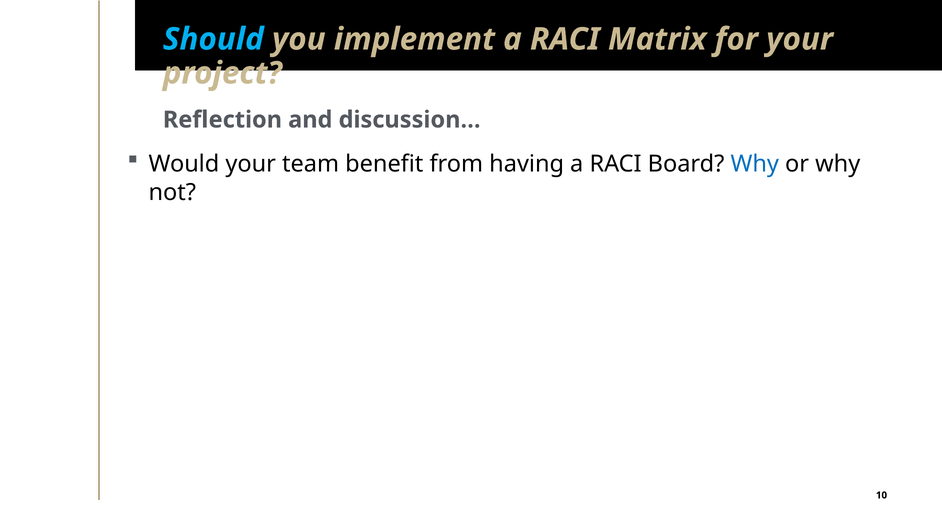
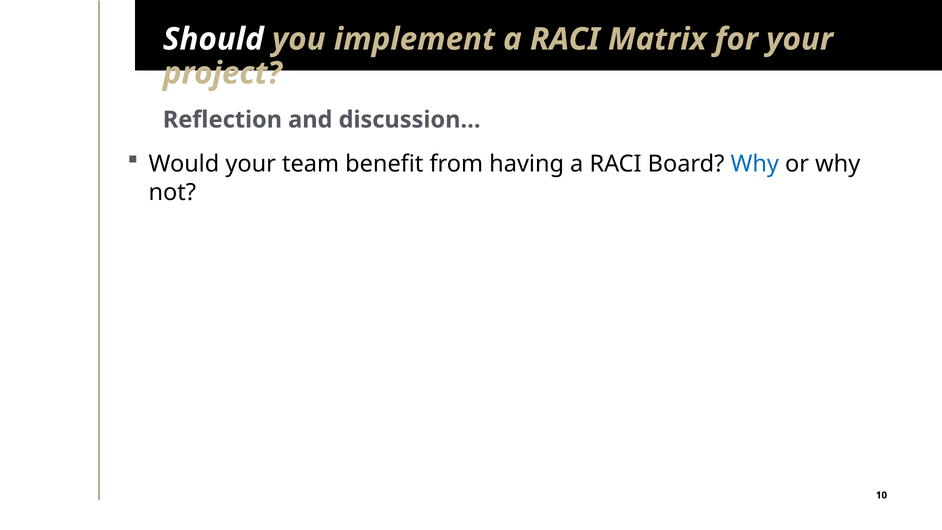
Should colour: light blue -> white (213, 39)
